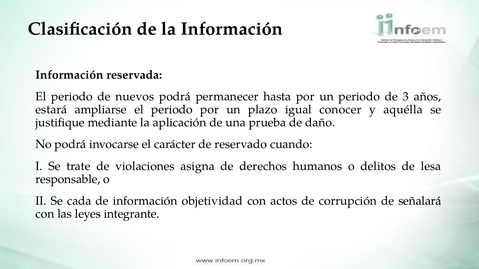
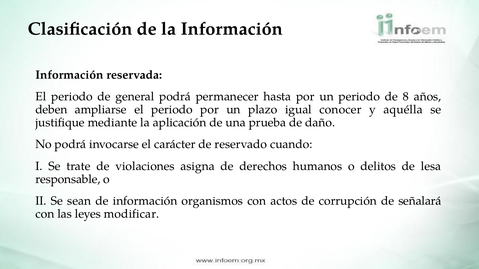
nuevos: nuevos -> general (135, 97)
3: 3 -> 8 (406, 97)
estará: estará -> deben (51, 110)
cada: cada -> sean (79, 201)
objetividad: objetividad -> organismos (212, 201)
integrante: integrante -> modificar (132, 214)
